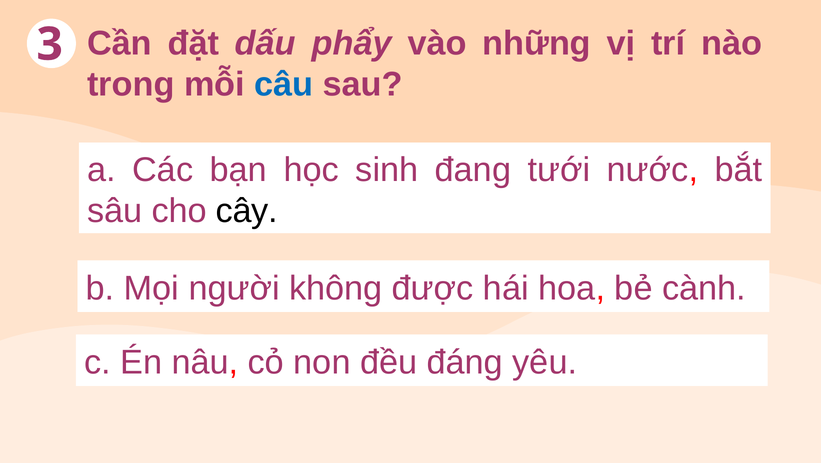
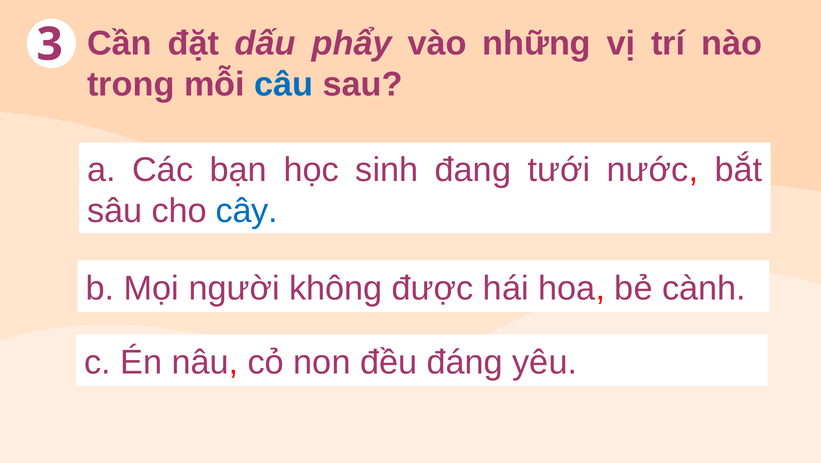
cây colour: black -> blue (247, 211)
